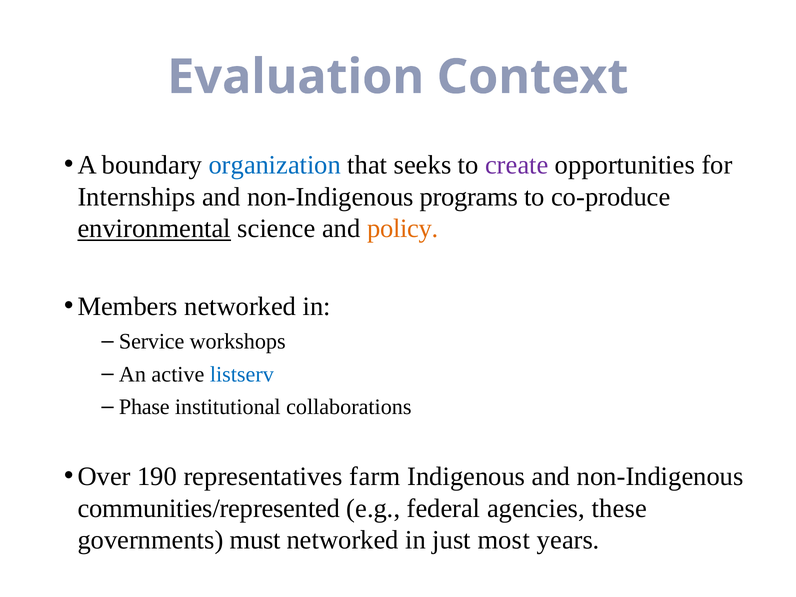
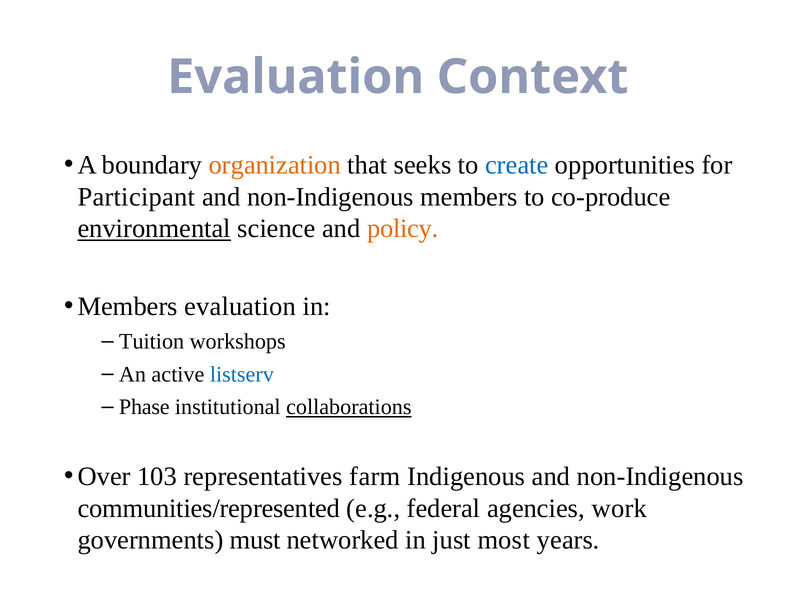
organization colour: blue -> orange (275, 165)
create colour: purple -> blue (517, 165)
Internships: Internships -> Participant (136, 197)
non-Indigenous programs: programs -> members (469, 197)
Members networked: networked -> evaluation (240, 307)
Service: Service -> Tuition (152, 342)
collaborations underline: none -> present (349, 407)
190: 190 -> 103 (157, 476)
these: these -> work (619, 508)
